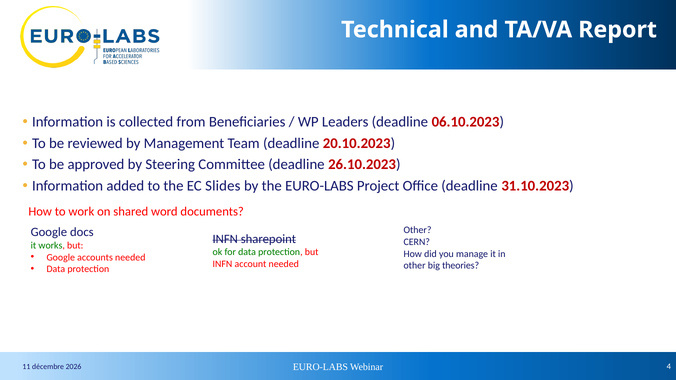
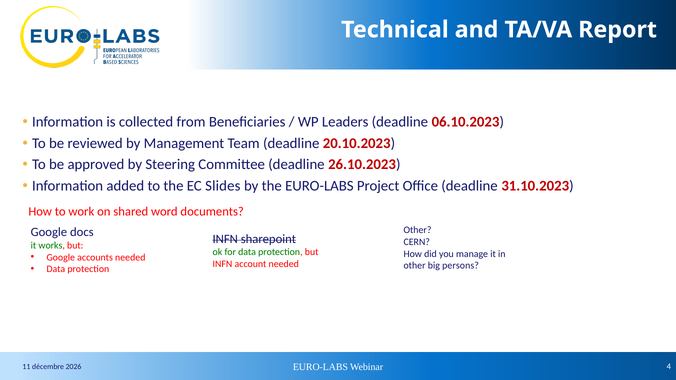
theories: theories -> persons (461, 266)
